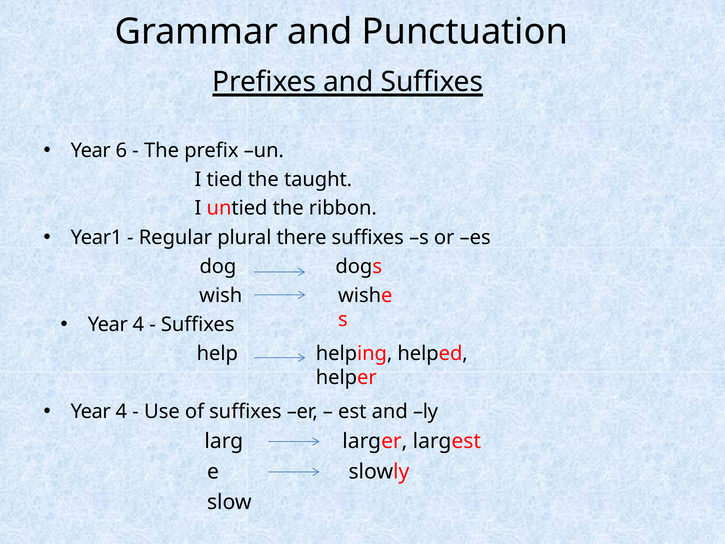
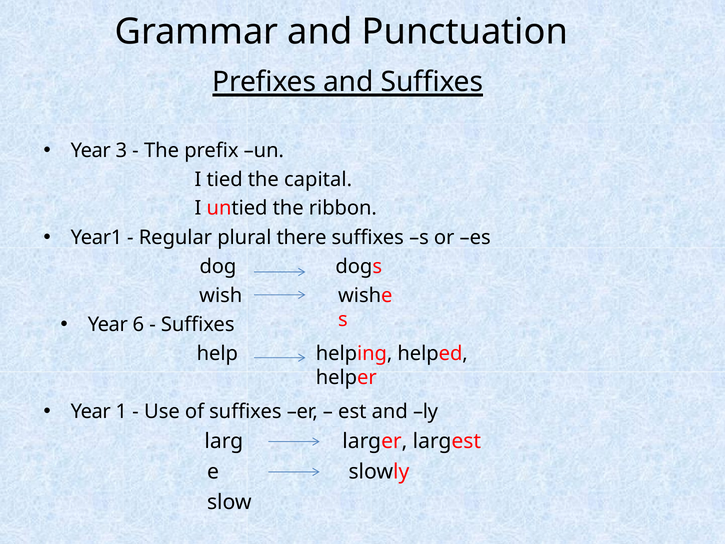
6: 6 -> 3 (121, 150)
taught: taught -> capital (318, 179)
4: 4 -> 6 (138, 324)
4: 4 -> 1 (121, 412)
